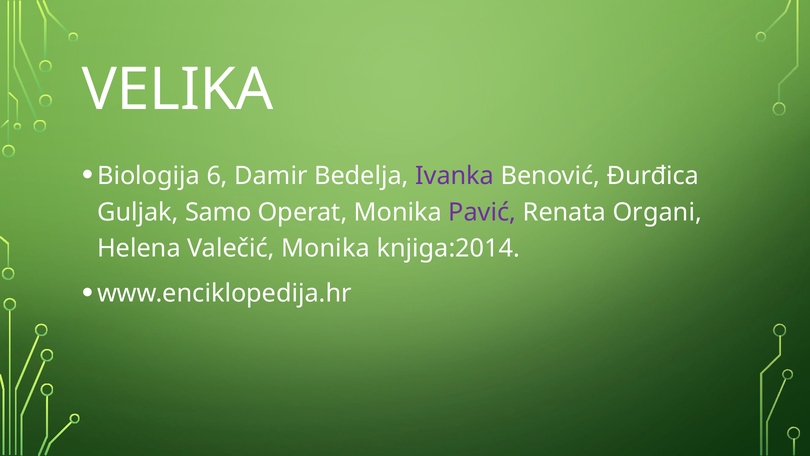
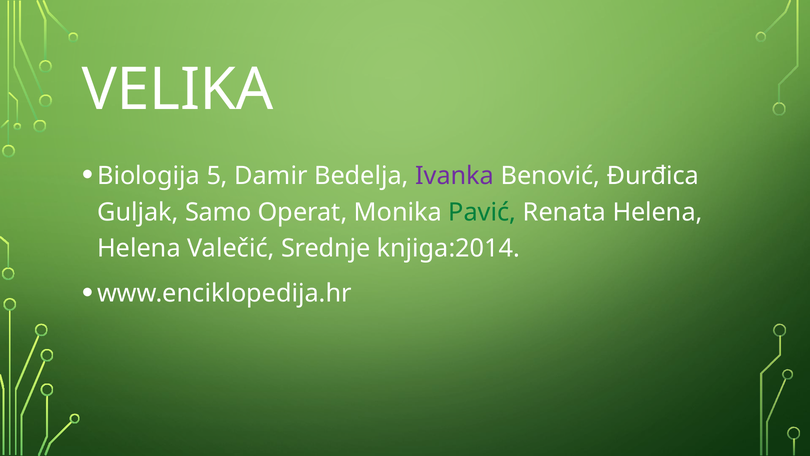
6: 6 -> 5 (217, 176)
Pavić colour: purple -> green (482, 212)
Renata Organi: Organi -> Helena (657, 212)
Valečić Monika: Monika -> Srednje (326, 248)
